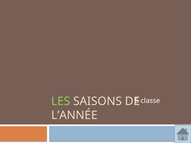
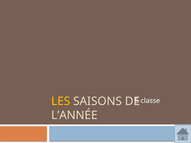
LES colour: light green -> yellow (61, 101)
